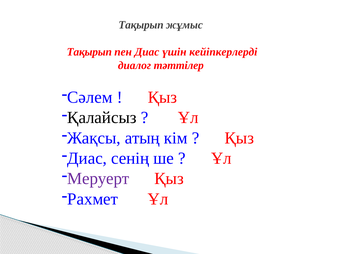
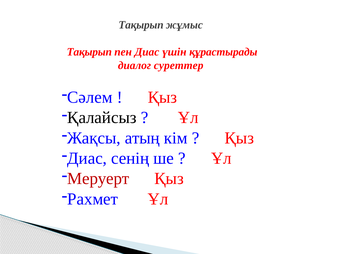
кейіпкерлерді: кейіпкерлерді -> құрастырады (223, 52)
тәттілер: тәттілер -> суреттер (179, 65)
Меруерт colour: purple -> red (98, 178)
